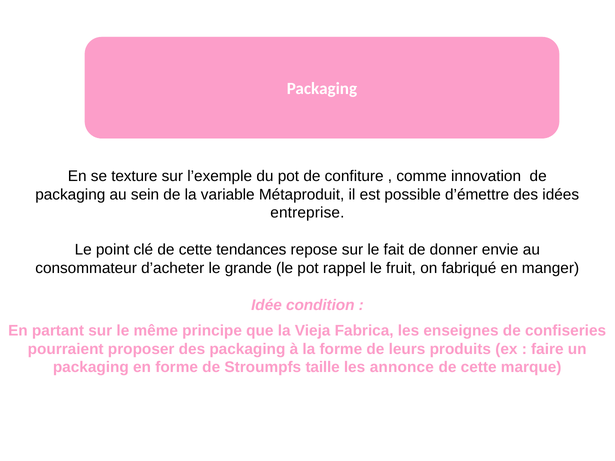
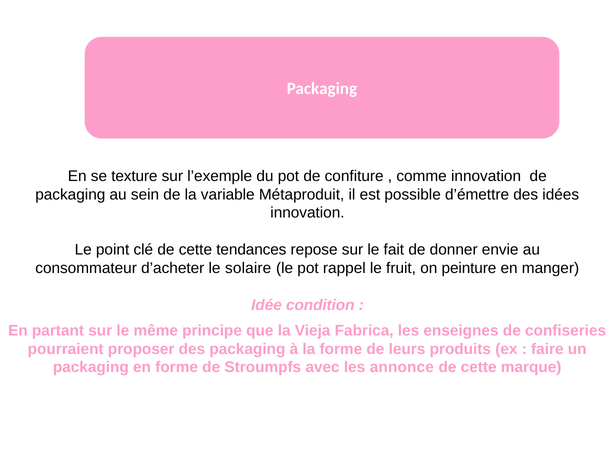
entreprise: entreprise -> innovation (307, 213)
grande: grande -> solaire (248, 268)
fabriqué: fabriqué -> peinture (469, 268)
taille: taille -> avec (323, 368)
